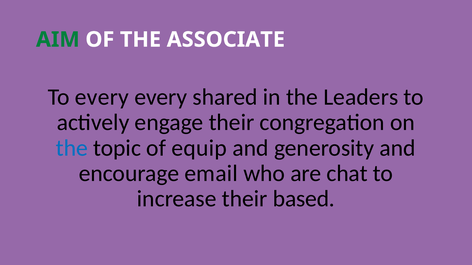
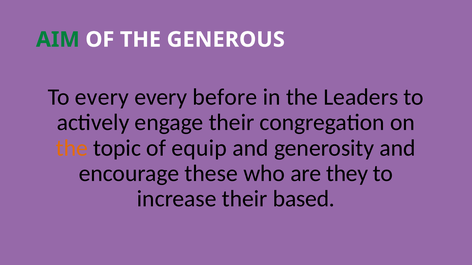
ASSOCIATE: ASSOCIATE -> GENEROUS (226, 40)
shared: shared -> before (225, 97)
the colour: blue -> orange (72, 148)
email: email -> these (211, 174)
chat: chat -> they (347, 174)
